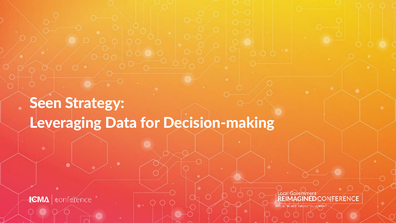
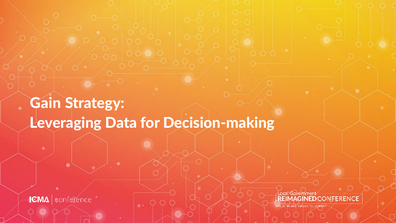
Seen: Seen -> Gain (46, 103)
